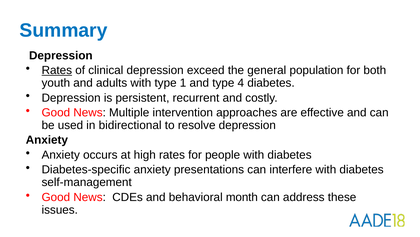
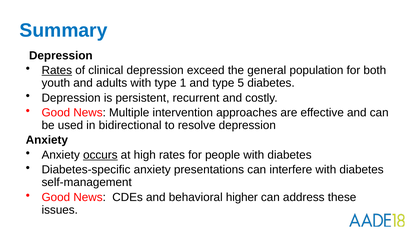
4: 4 -> 5 (241, 83)
occurs underline: none -> present (100, 155)
month: month -> higher (242, 197)
